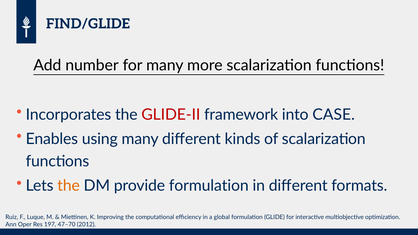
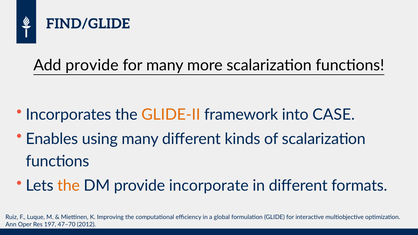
Add number: number -> provide (92, 65)
GLIDE-II colour: red -> orange (171, 115)
provide formulation: formulation -> incorporate (209, 186)
